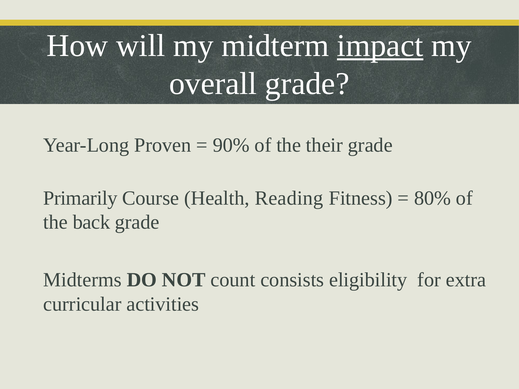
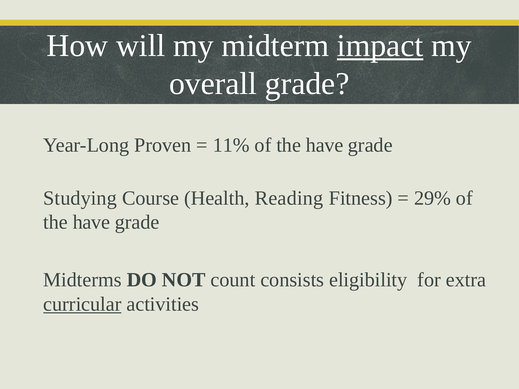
90%: 90% -> 11% (231, 145)
their: their -> have (325, 145)
Primarily: Primarily -> Studying (80, 198)
80%: 80% -> 29% (433, 198)
back: back -> have (91, 222)
curricular underline: none -> present (82, 304)
